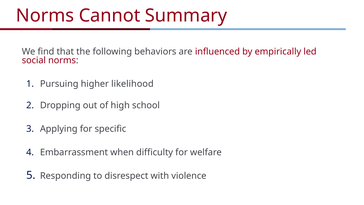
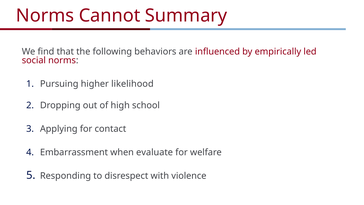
specific: specific -> contact (110, 129)
difficulty: difficulty -> evaluate (155, 152)
